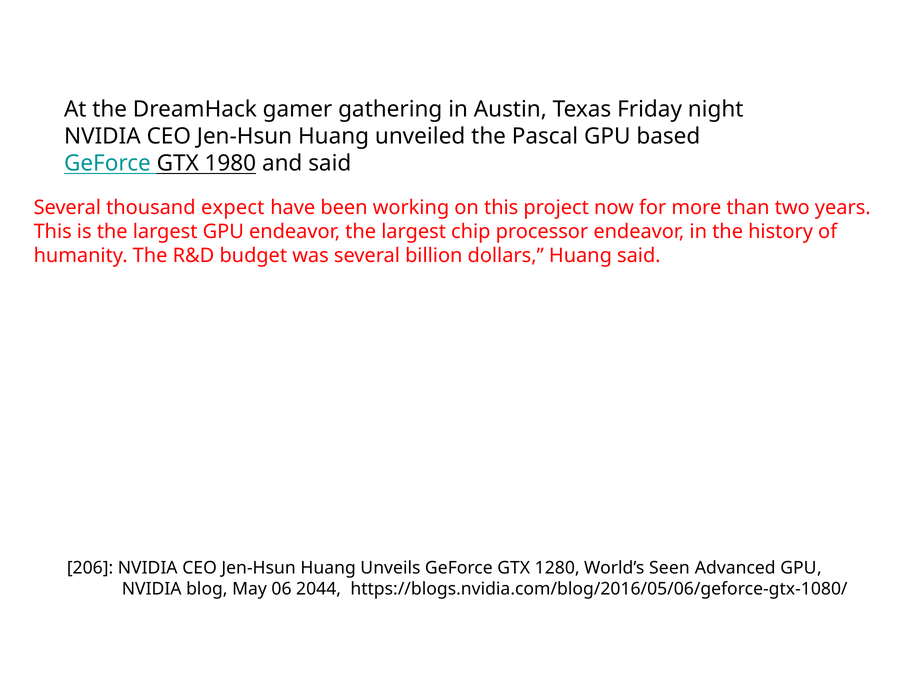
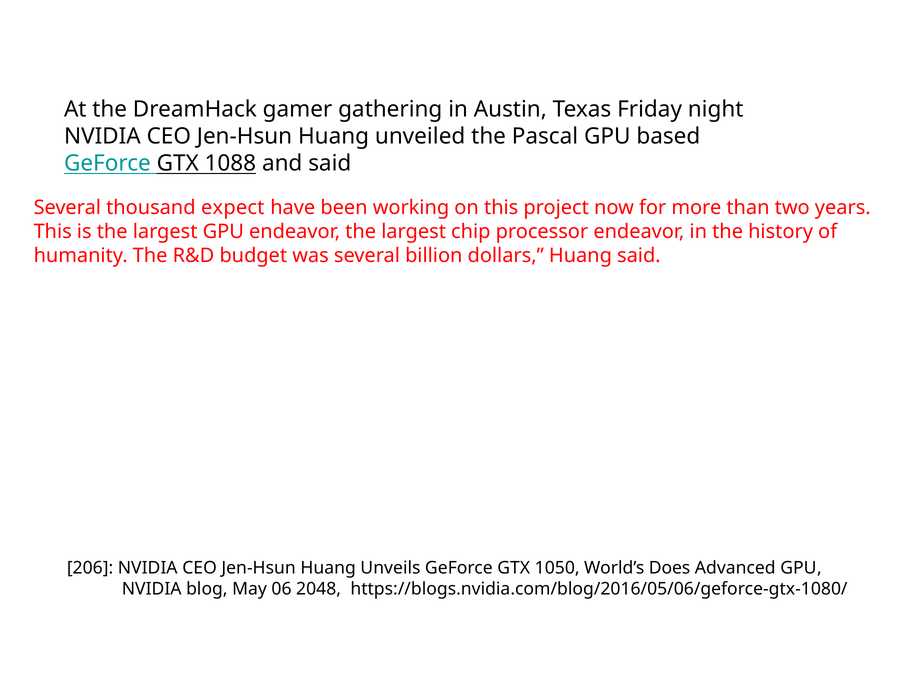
1980: 1980 -> 1088 (230, 163)
1280: 1280 -> 1050 (557, 568)
Seen: Seen -> Does (670, 568)
2044: 2044 -> 2048 (319, 589)
